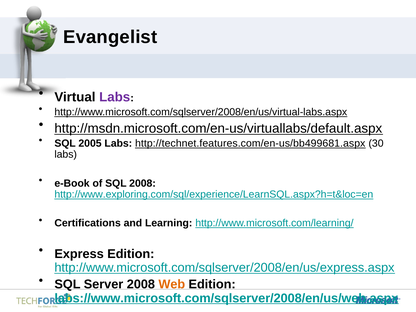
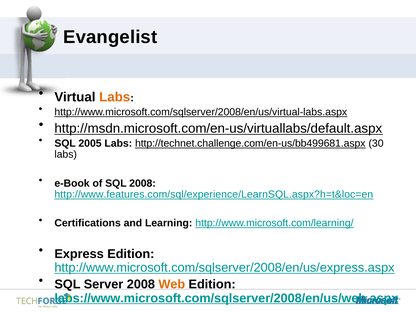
Labs colour: purple -> orange (115, 97)
http://technet.features.com/en-us/bb499681.aspx: http://technet.features.com/en-us/bb499681.aspx -> http://technet.challenge.com/en-us/bb499681.aspx (250, 143)
http://www.exploring.com/sql/experience/LearnSQL.aspx?h=t&loc=en: http://www.exploring.com/sql/experience/LearnSQL.aspx?h=t&loc=en -> http://www.features.com/sql/experience/LearnSQL.aspx?h=t&loc=en (214, 194)
